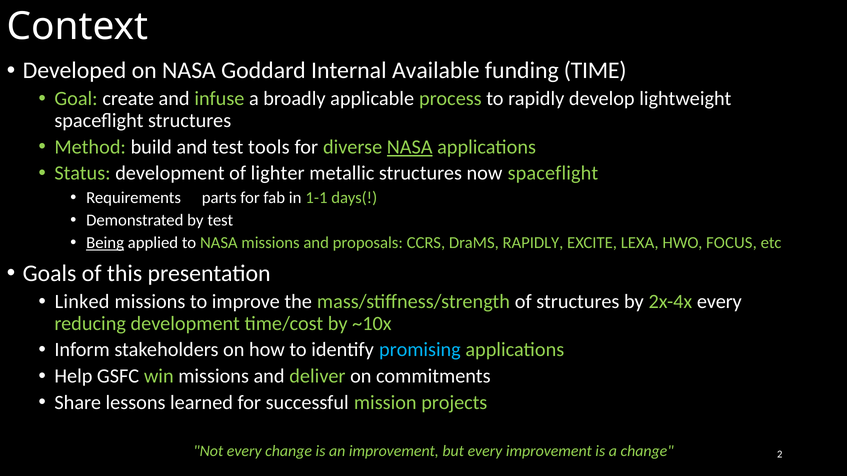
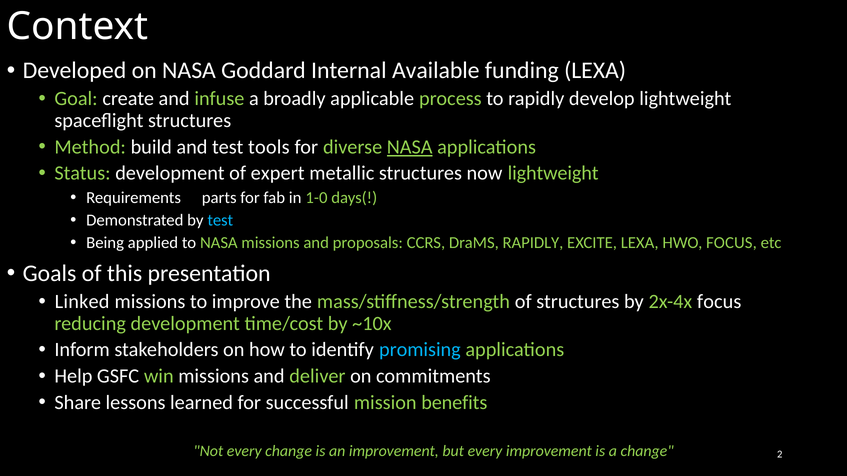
funding TIME: TIME -> LEXA (595, 71)
lighter: lighter -> expert (278, 173)
now spaceflight: spaceflight -> lightweight (553, 173)
1-1: 1-1 -> 1-0 (316, 198)
test colour: white -> light blue (220, 220)
Being underline: present -> none (105, 243)
2x-4x every: every -> focus (719, 302)
projects: projects -> benefits (454, 403)
